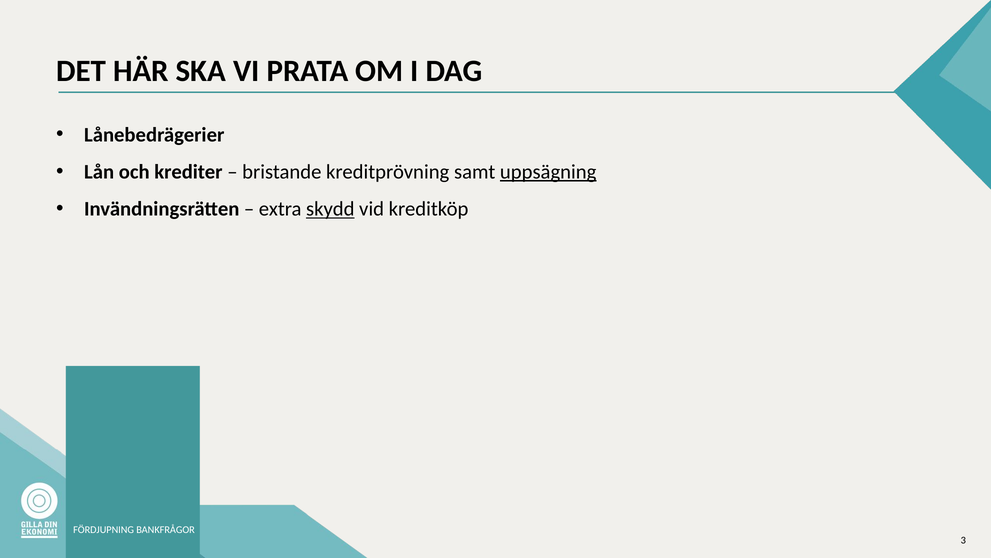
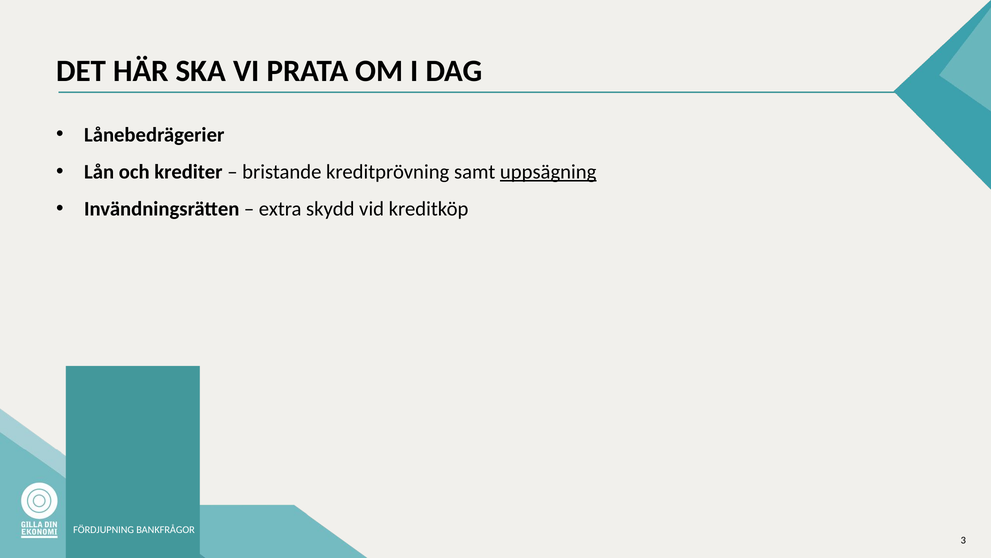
skydd underline: present -> none (330, 209)
